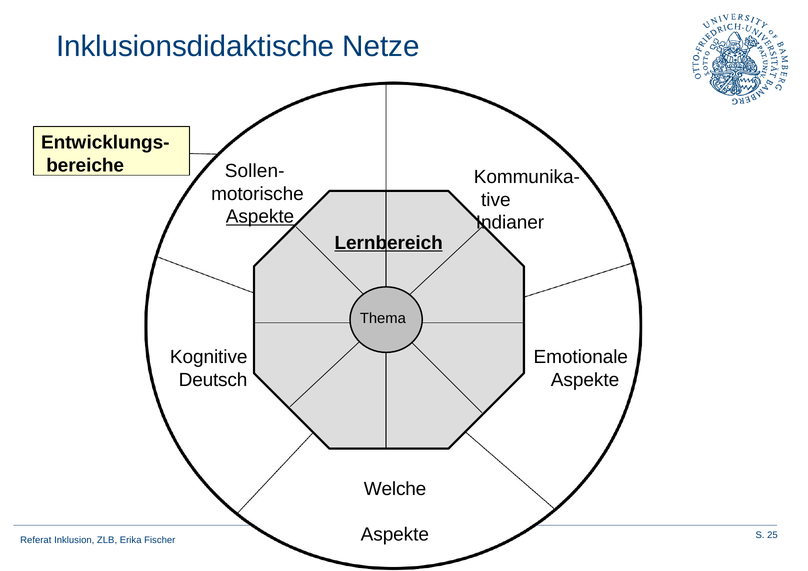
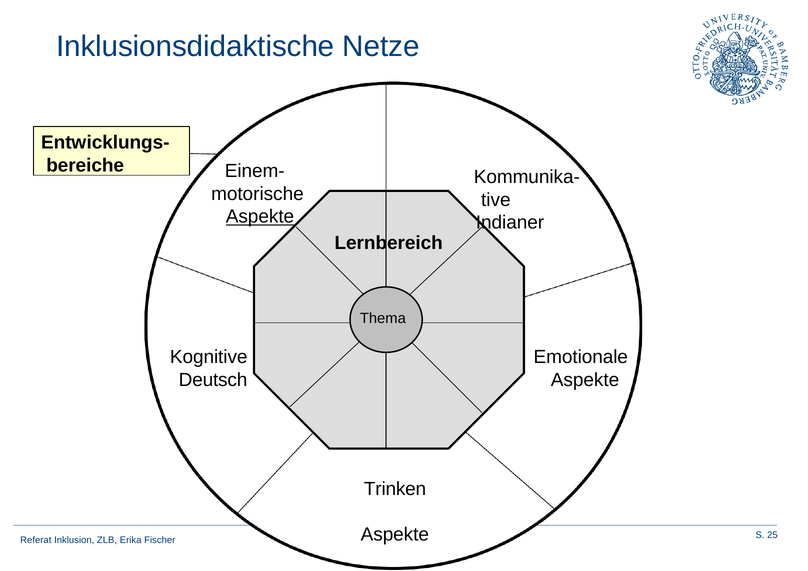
Sollen-: Sollen- -> Einem- (255, 171)
Lernbereich underline: present -> none (389, 243)
Welche: Welche -> Trinken (395, 489)
